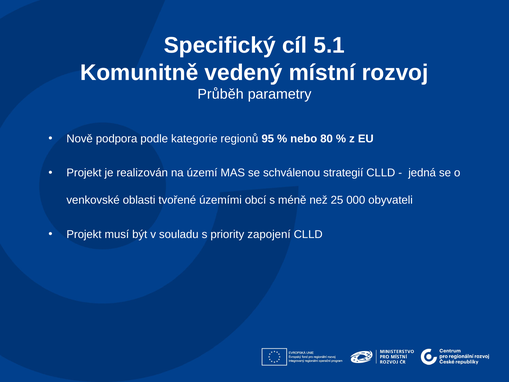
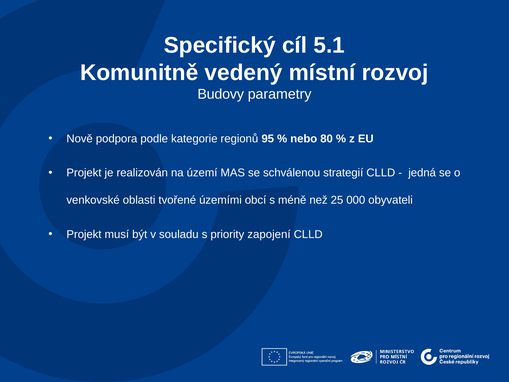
Průběh: Průběh -> Budovy (221, 94)
